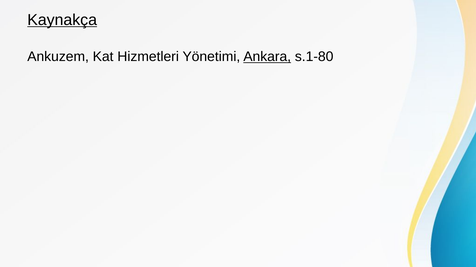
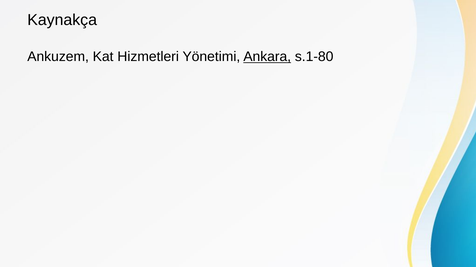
Kaynakça underline: present -> none (62, 20)
